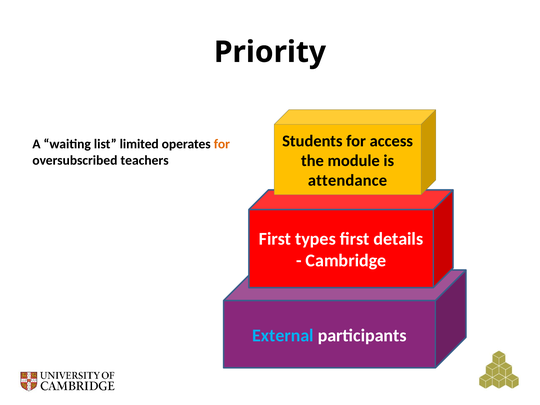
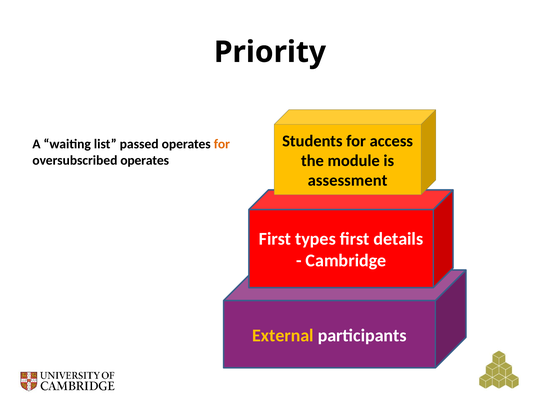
limited: limited -> passed (139, 144)
oversubscribed teachers: teachers -> operates (145, 160)
attendance: attendance -> assessment (348, 180)
External colour: light blue -> yellow (283, 335)
